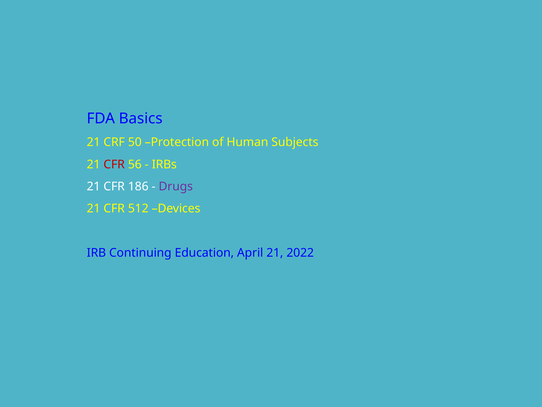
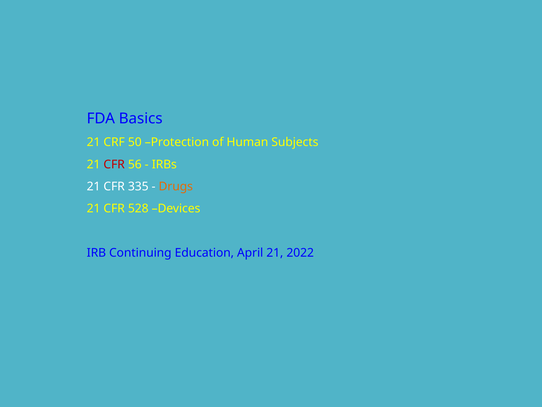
186: 186 -> 335 (138, 186)
Drugs colour: purple -> orange (176, 186)
512: 512 -> 528 (138, 208)
